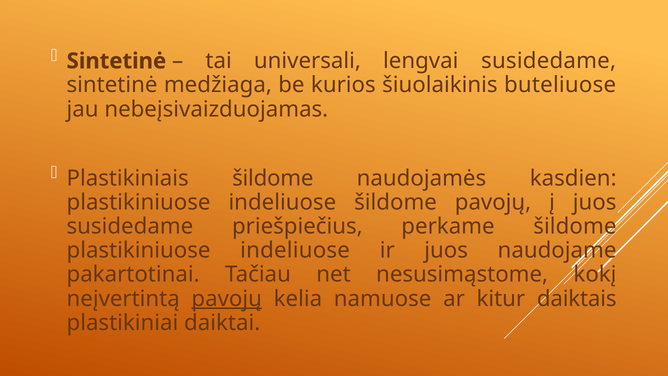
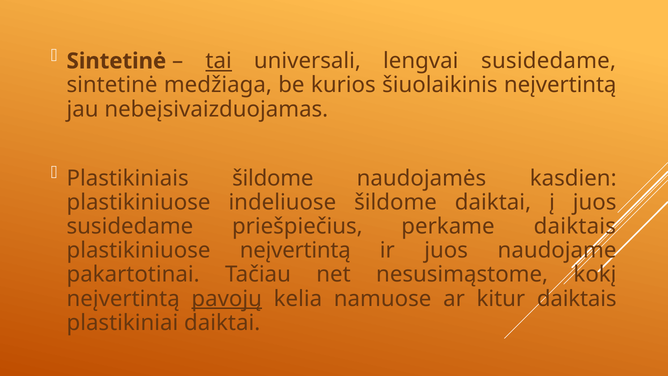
tai underline: none -> present (219, 61)
šiuolaikinis buteliuose: buteliuose -> neįvertintą (560, 85)
šildome pavojų: pavojų -> daiktai (493, 202)
perkame šildome: šildome -> daiktais (575, 226)
indeliuose: indeliuose -> neįvertintą (295, 250)
